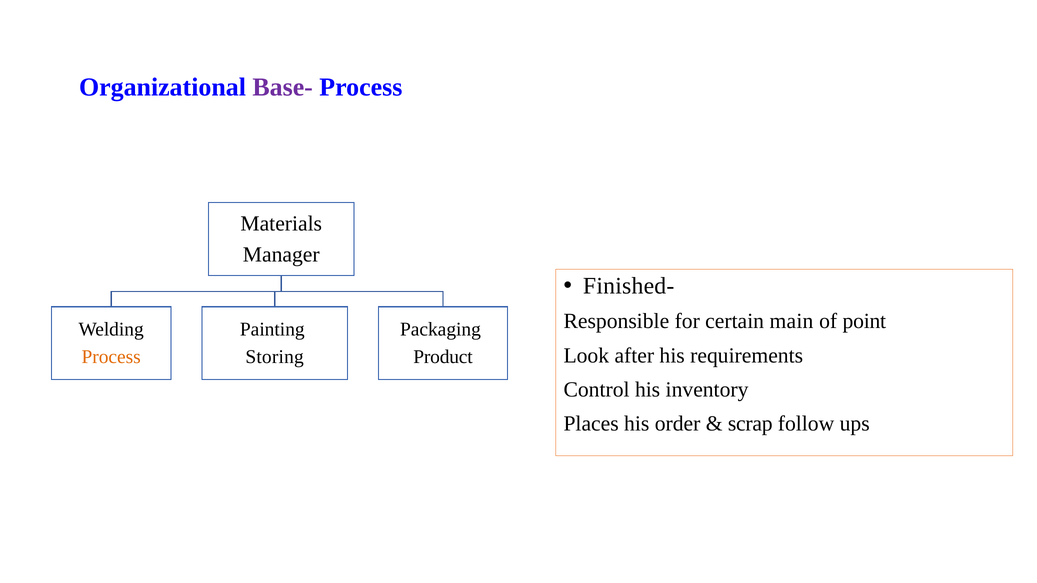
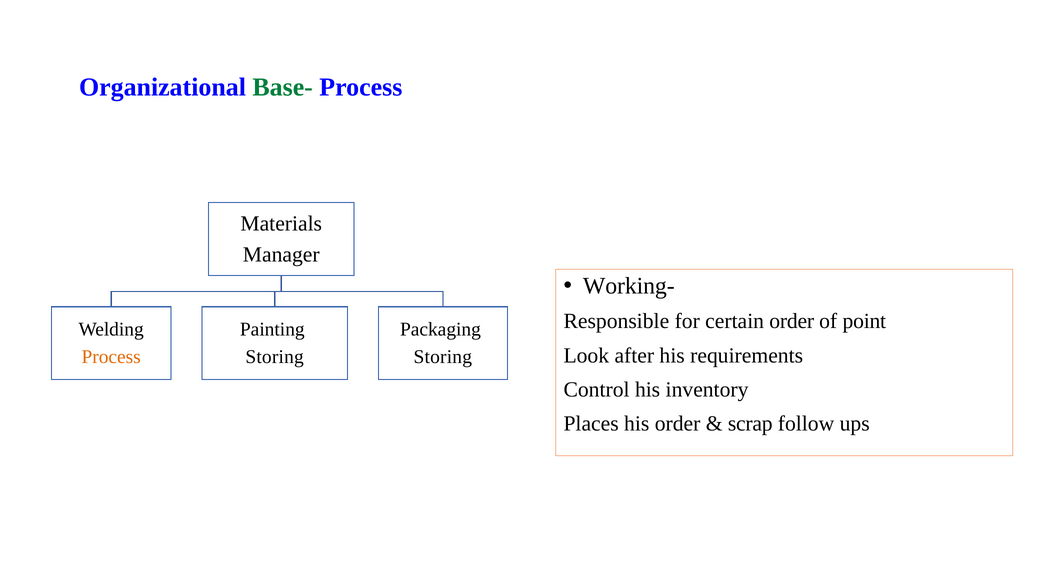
Base- colour: purple -> green (283, 87)
Finished-: Finished- -> Working- (629, 286)
certain main: main -> order (792, 321)
Product: Product -> Storing (443, 357)
